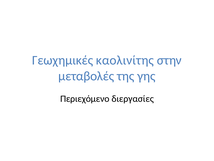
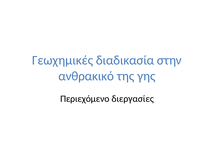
καολινίτης: καολινίτης -> διαδικασία (125, 60)
μεταβολές: μεταβολές -> ανθρακικό (86, 76)
